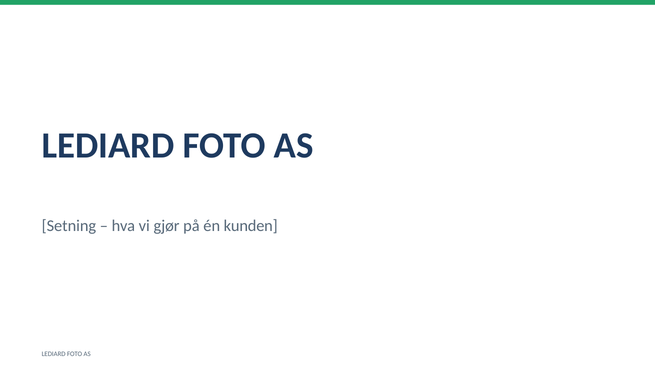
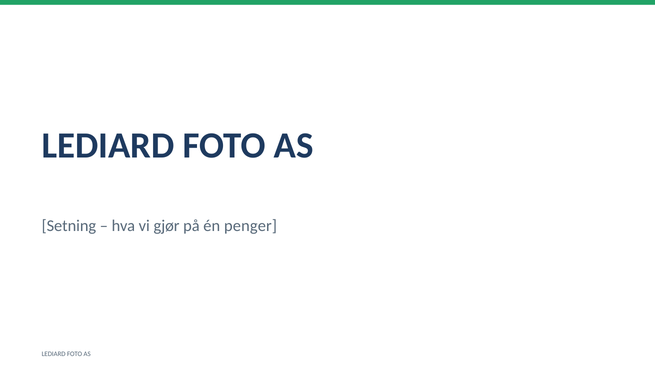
kunden: kunden -> penger (251, 226)
